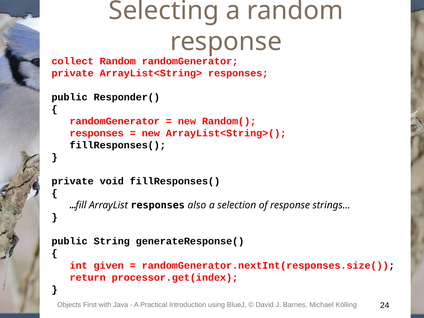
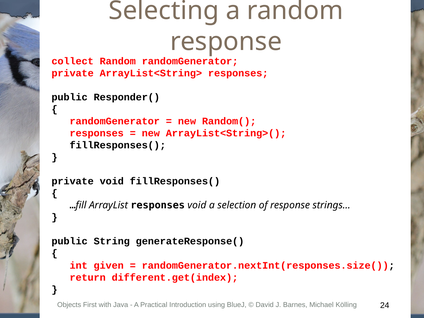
responses also: also -> void (197, 205)
processor.get(index: processor.get(index -> different.get(index (175, 277)
